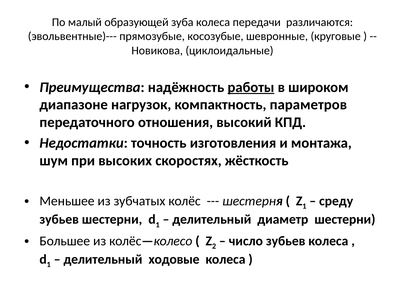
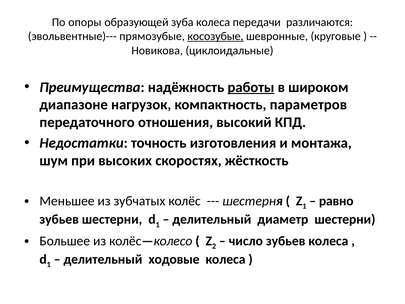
малый: малый -> опоры (85, 22)
косозубые underline: none -> present (215, 36)
среду: среду -> равно (336, 201)
